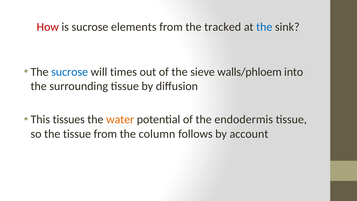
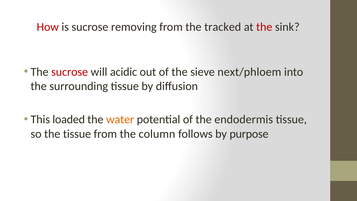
elements: elements -> removing (134, 27)
the colour: blue -> red (264, 27)
sucrose colour: blue -> red (70, 72)
times: times -> acidic (124, 72)
walls/phloem: walls/phloem -> next/phloem (249, 72)
tissues: tissues -> loaded (69, 119)
account: account -> purpose (249, 134)
